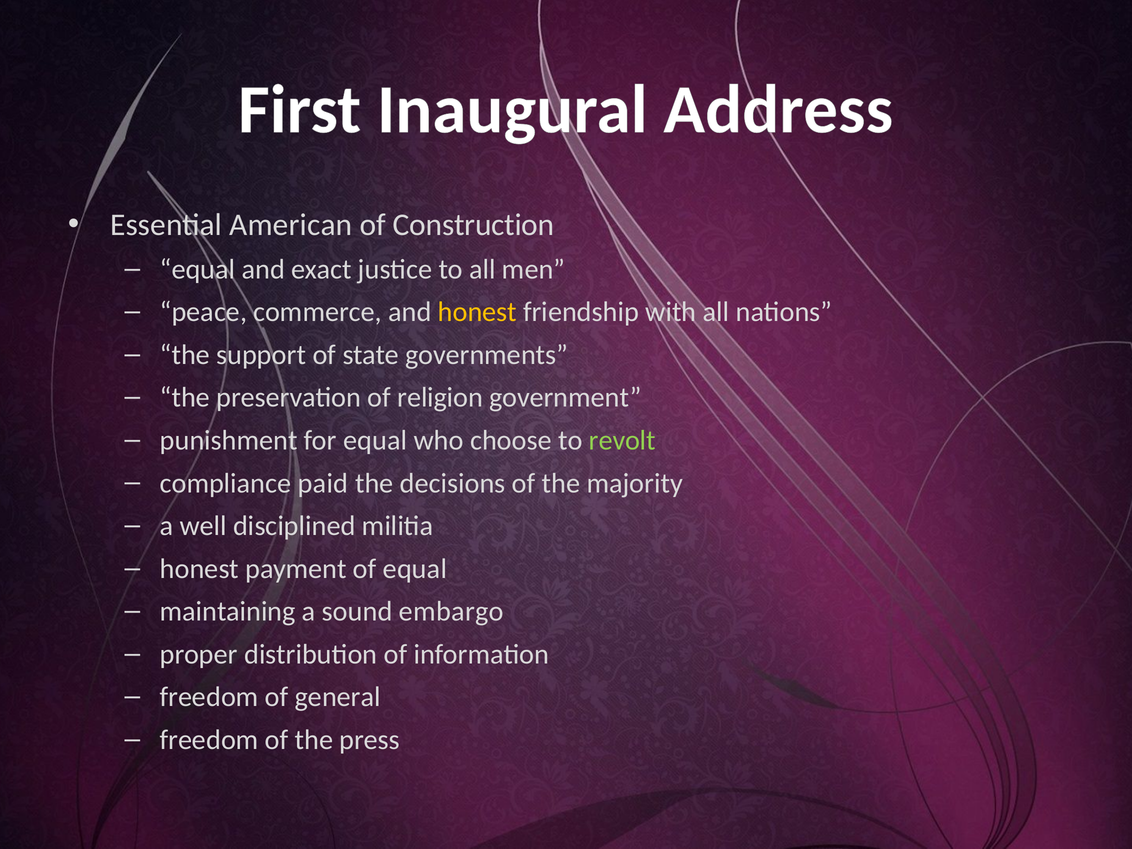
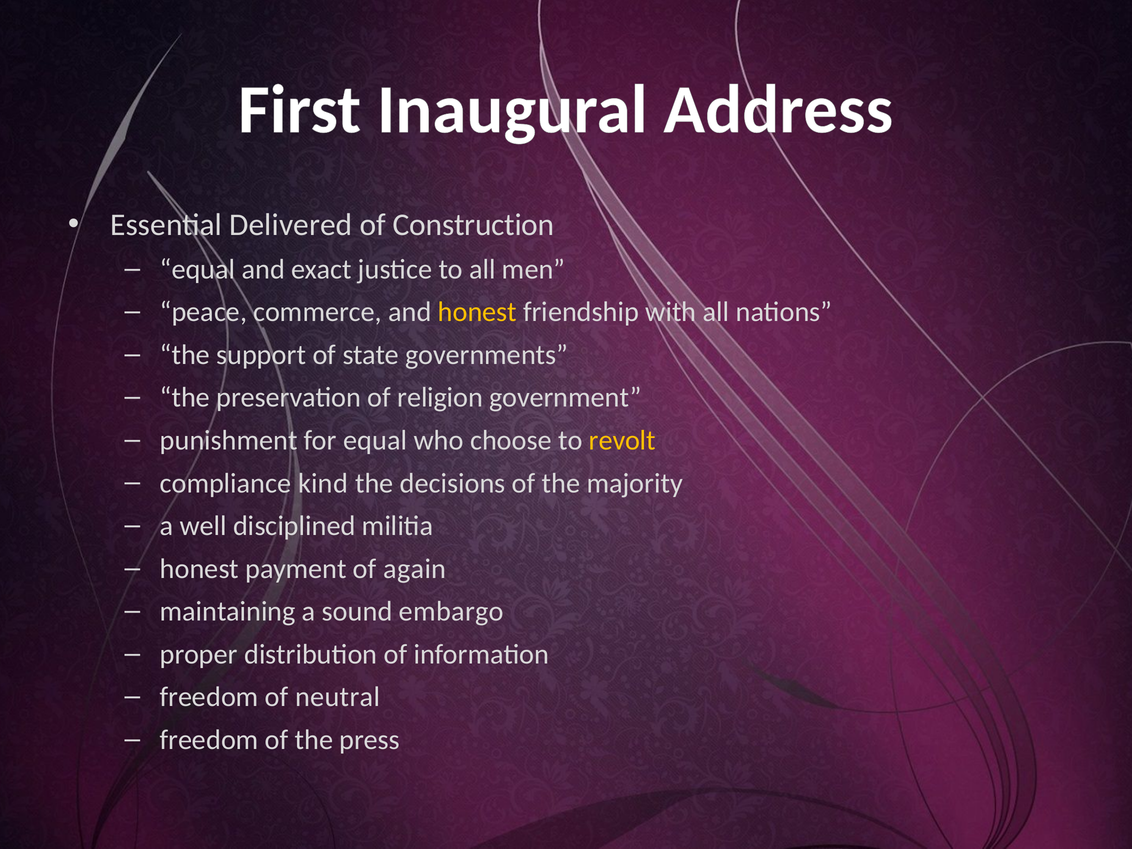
American: American -> Delivered (291, 225)
revolt colour: light green -> yellow (622, 440)
paid: paid -> kind (323, 483)
of equal: equal -> again (415, 569)
general: general -> neutral (338, 697)
